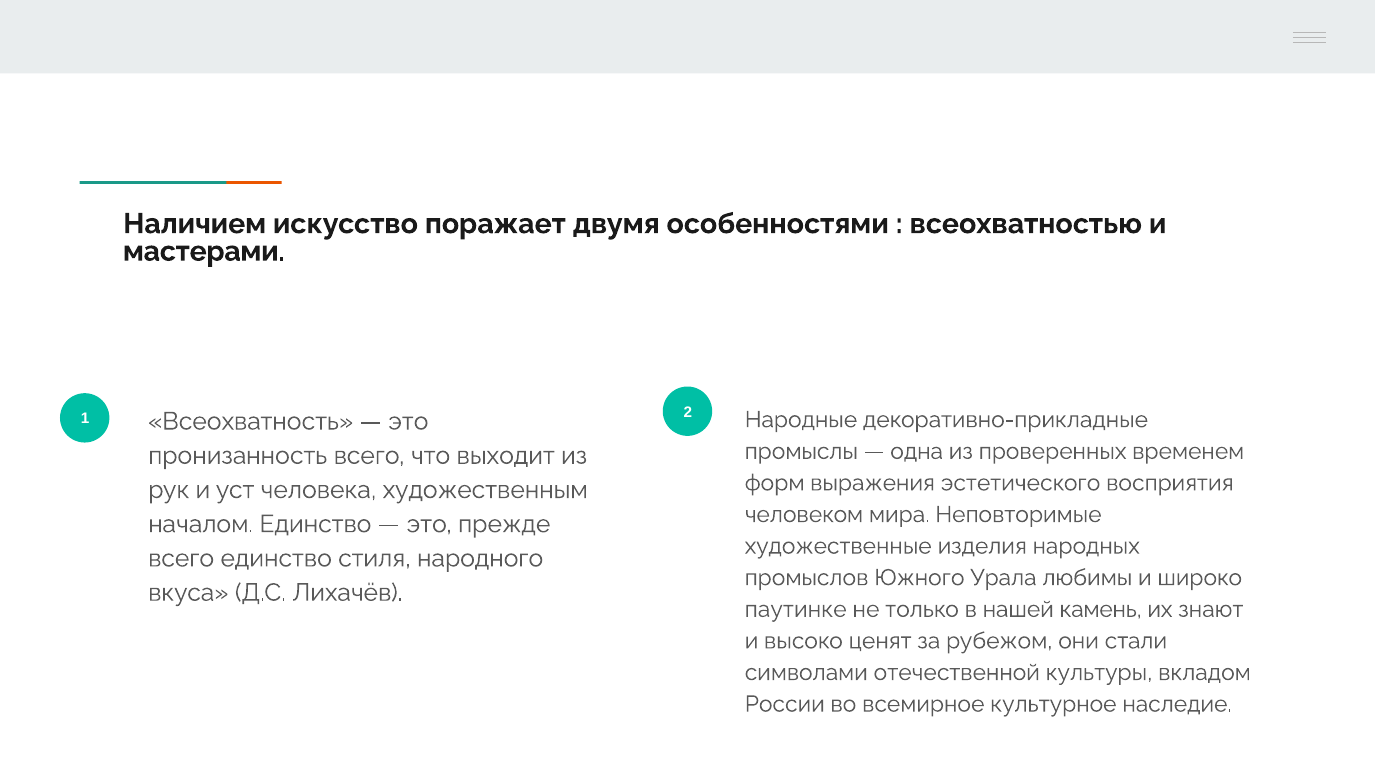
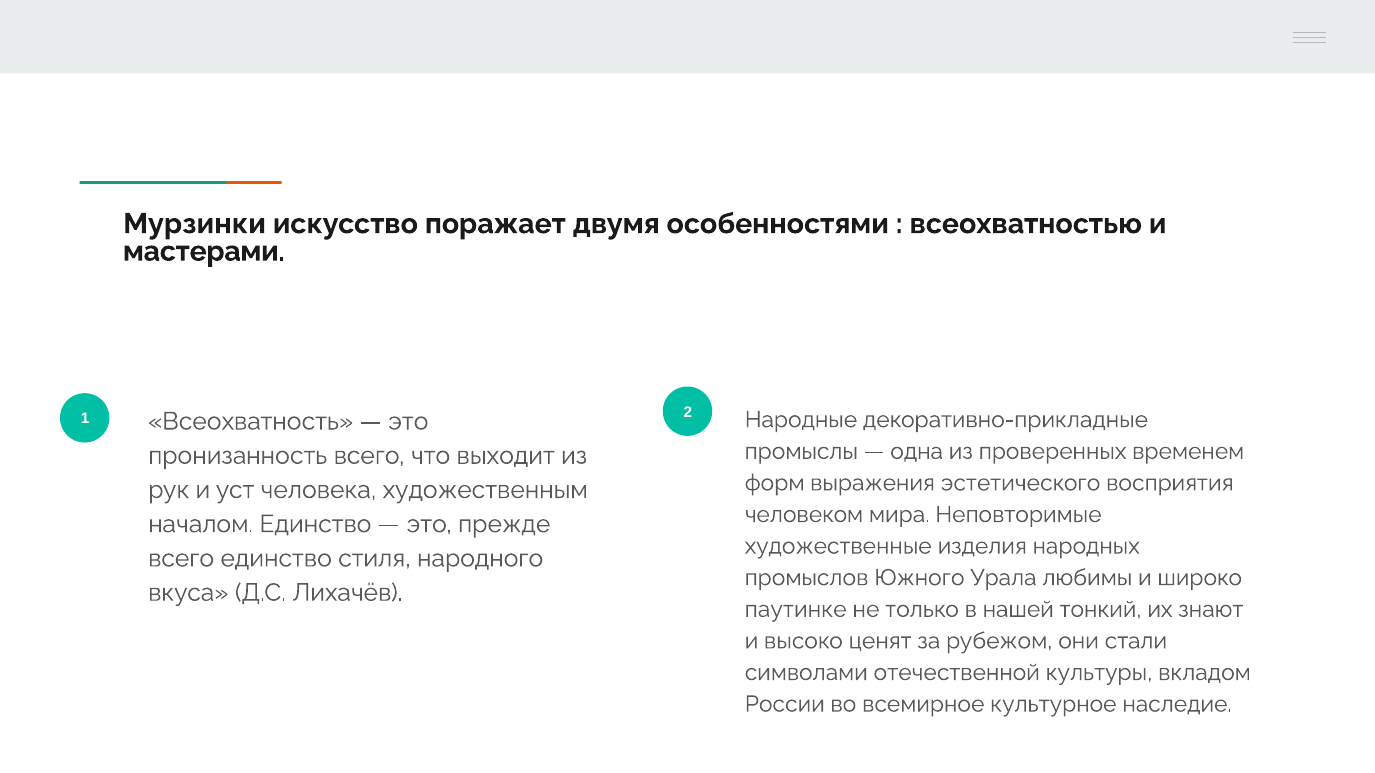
Наличием: Наличием -> Мурзинки (194, 224)
камень: камень -> тонкий (1101, 610)
